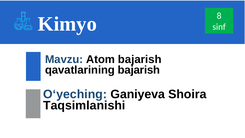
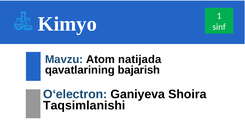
8: 8 -> 1 (219, 16)
Atom bajarish: bajarish -> natijada (140, 59)
O‘yeching: O‘yeching -> O‘electron (75, 94)
